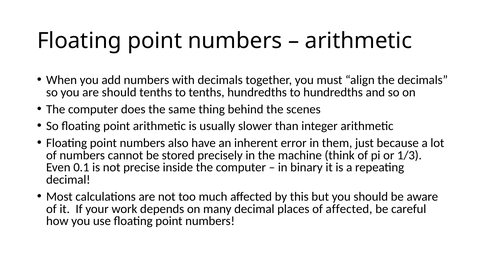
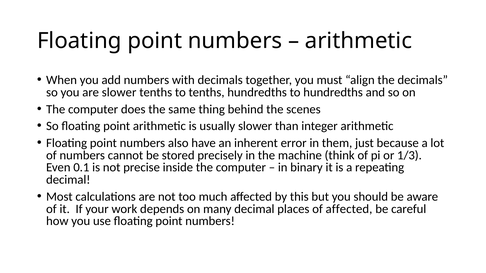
are should: should -> slower (119, 93)
